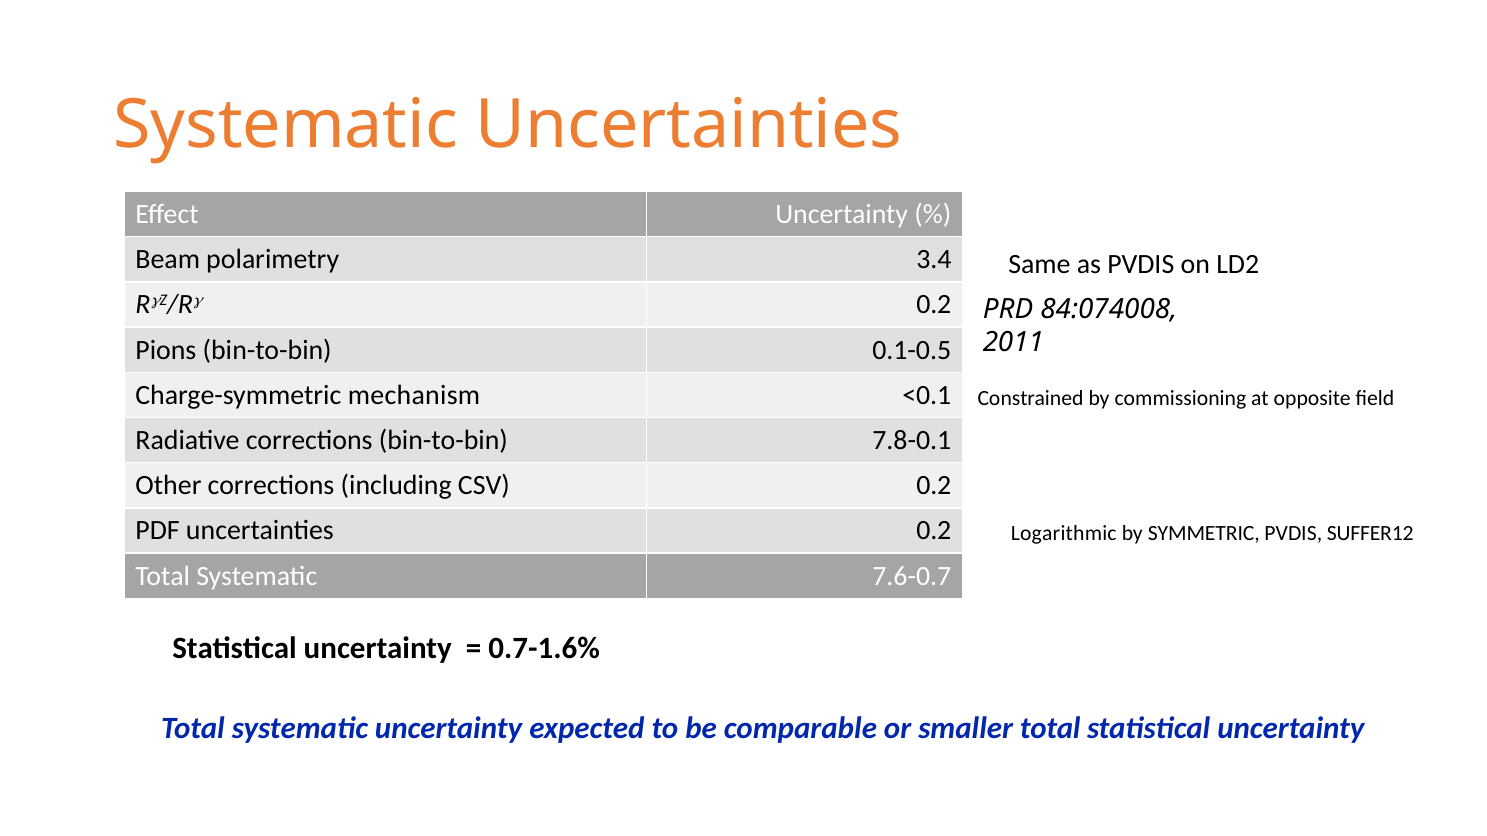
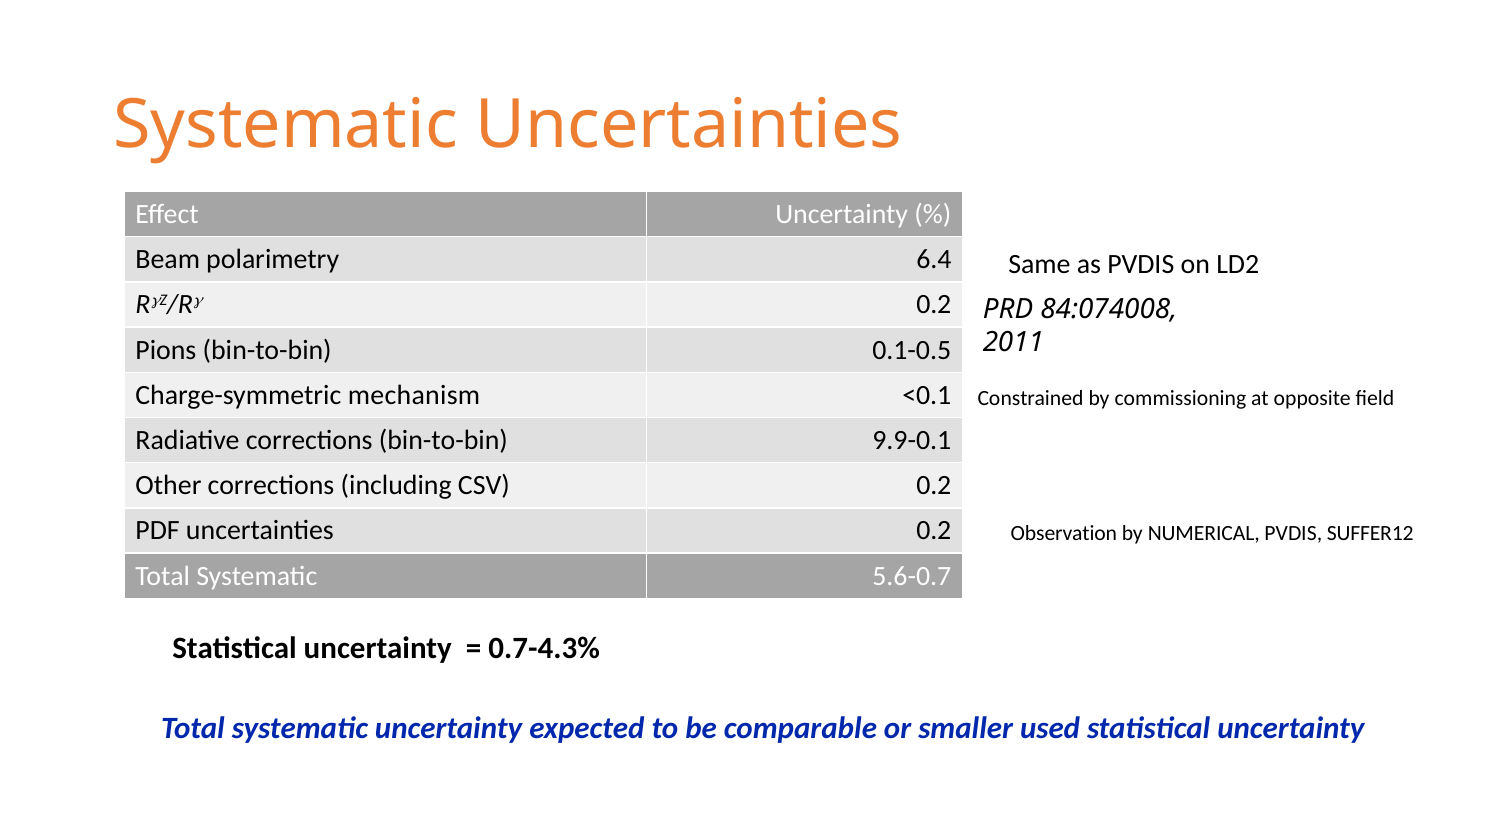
3.4: 3.4 -> 6.4 (934, 260)
7.8-0.1: 7.8-0.1 -> 9.9-0.1 (912, 441)
Logarithmic: Logarithmic -> Observation (1064, 534)
SYMMETRIC: SYMMETRIC -> NUMERICAL (1204, 534)
7.6-0.7: 7.6-0.7 -> 5.6-0.7 (912, 576)
0.7-1.6%: 0.7-1.6% -> 0.7-4.3% (544, 649)
smaller total: total -> used (1050, 729)
